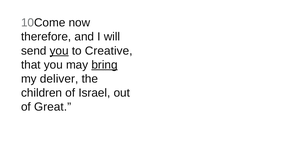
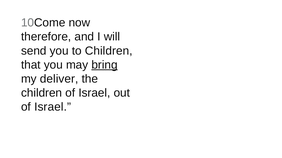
you underline: present -> none (59, 51)
to Creative: Creative -> Children (109, 51)
Great: Great -> Israel (53, 107)
